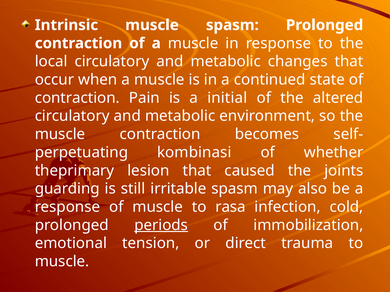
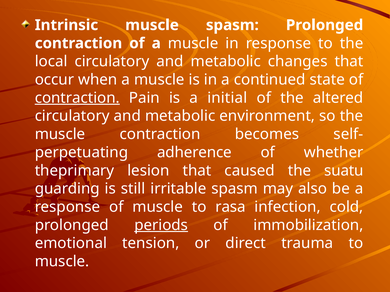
contraction underline: none -> present (77, 98)
kombinasi: kombinasi -> adherence (194, 153)
joints: joints -> suatu (344, 171)
